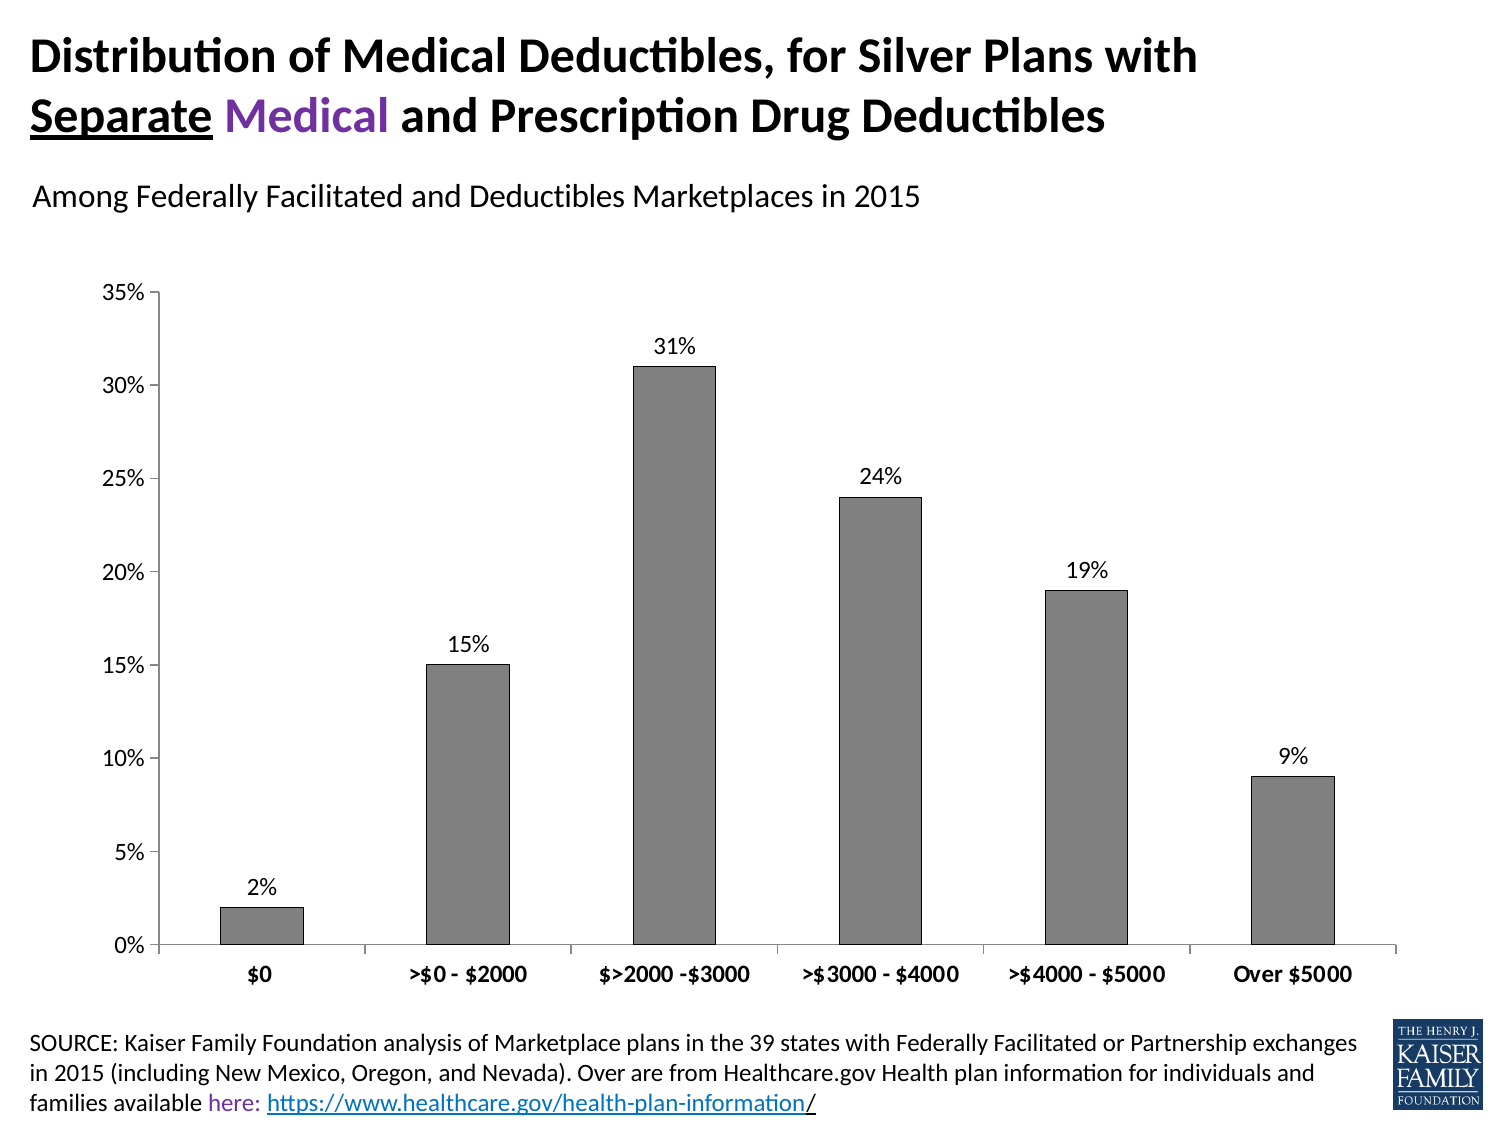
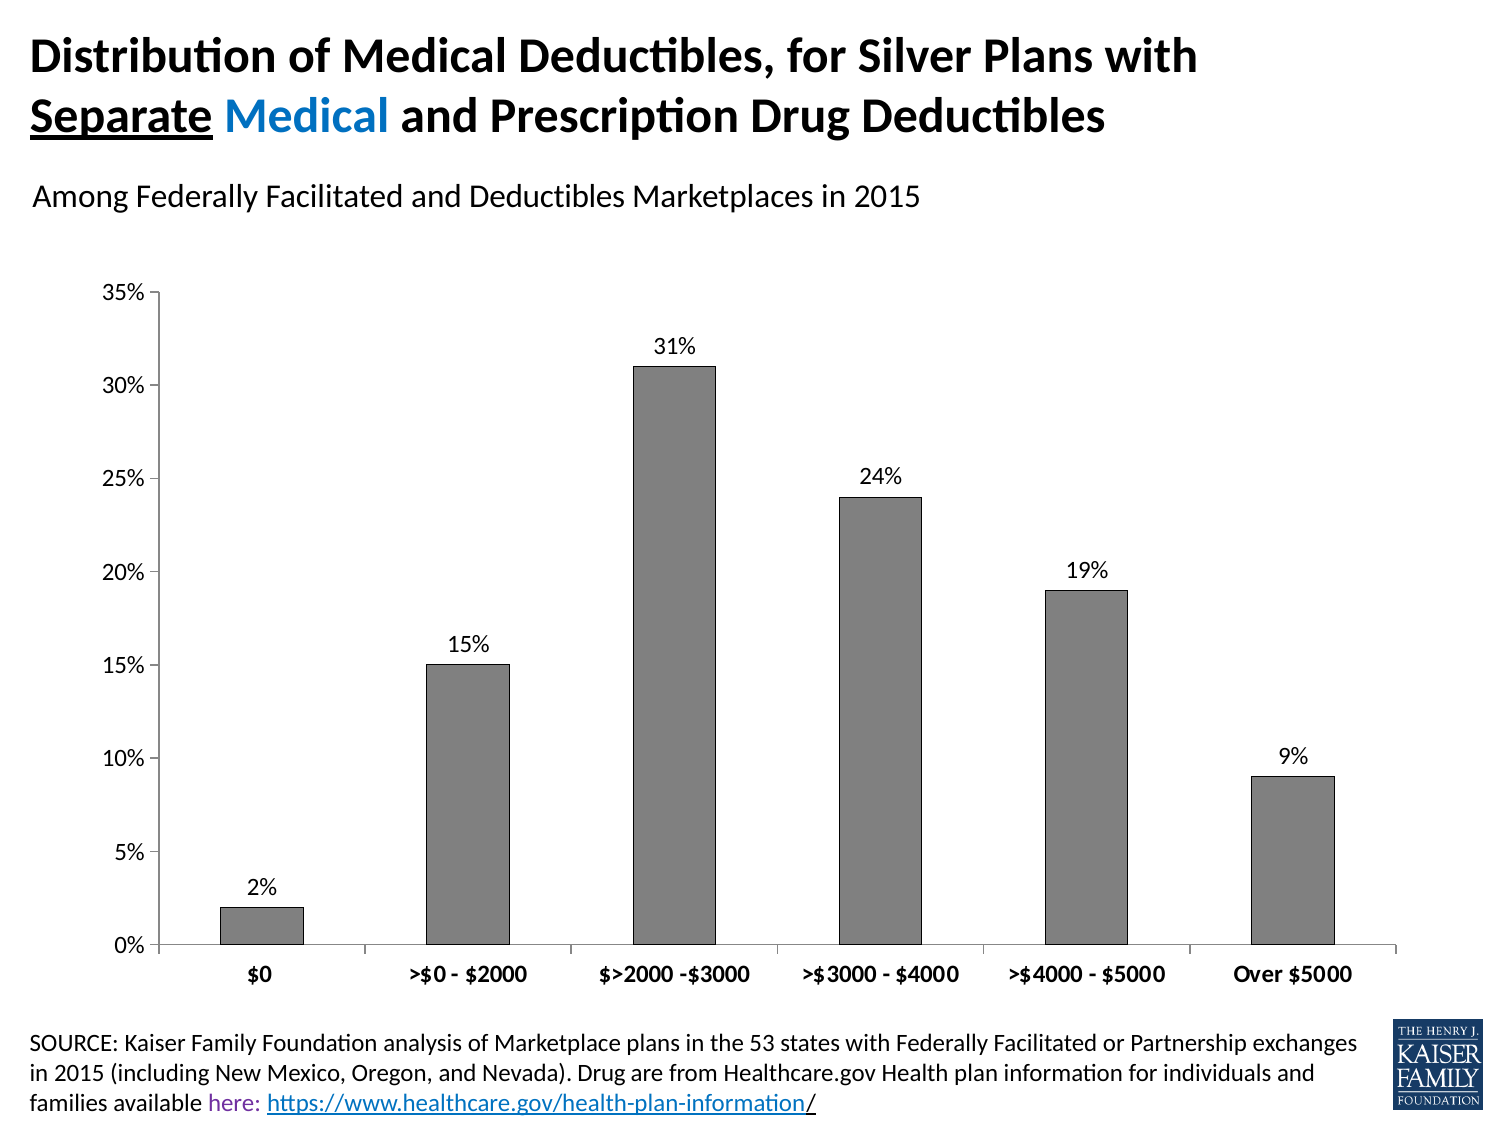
Medical colour: purple -> blue (307, 116)
39: 39 -> 53 (762, 1043)
Nevada Over: Over -> Drug (602, 1073)
